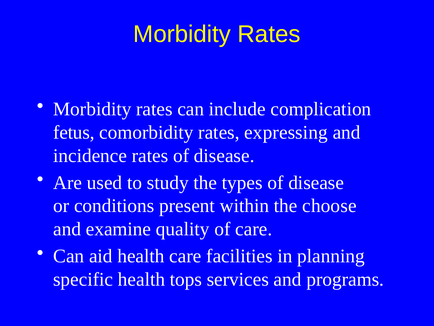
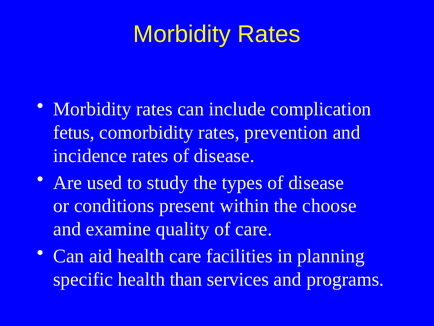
expressing: expressing -> prevention (286, 132)
tops: tops -> than (186, 279)
